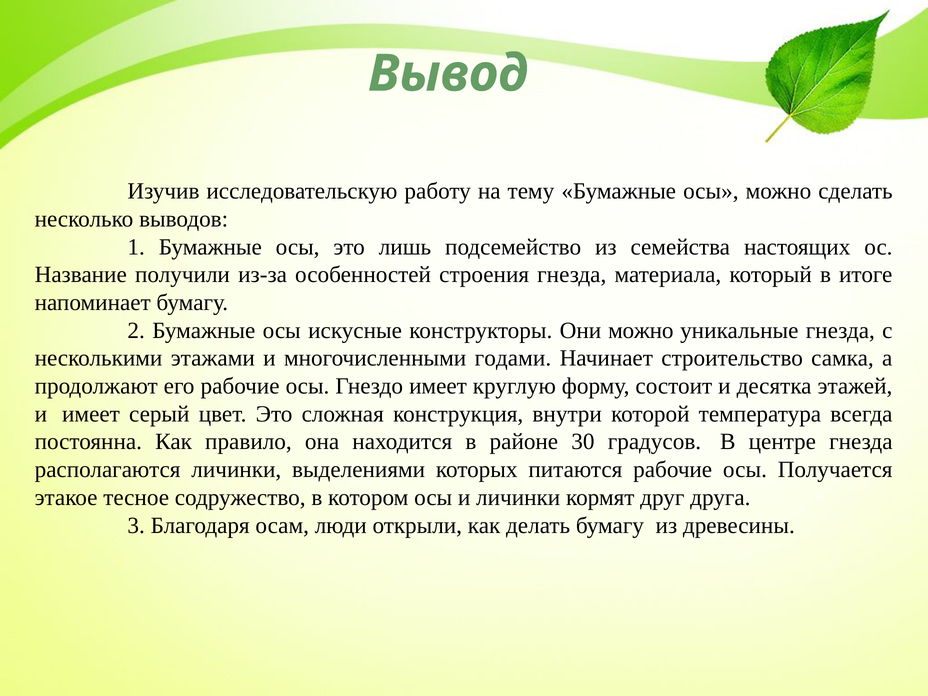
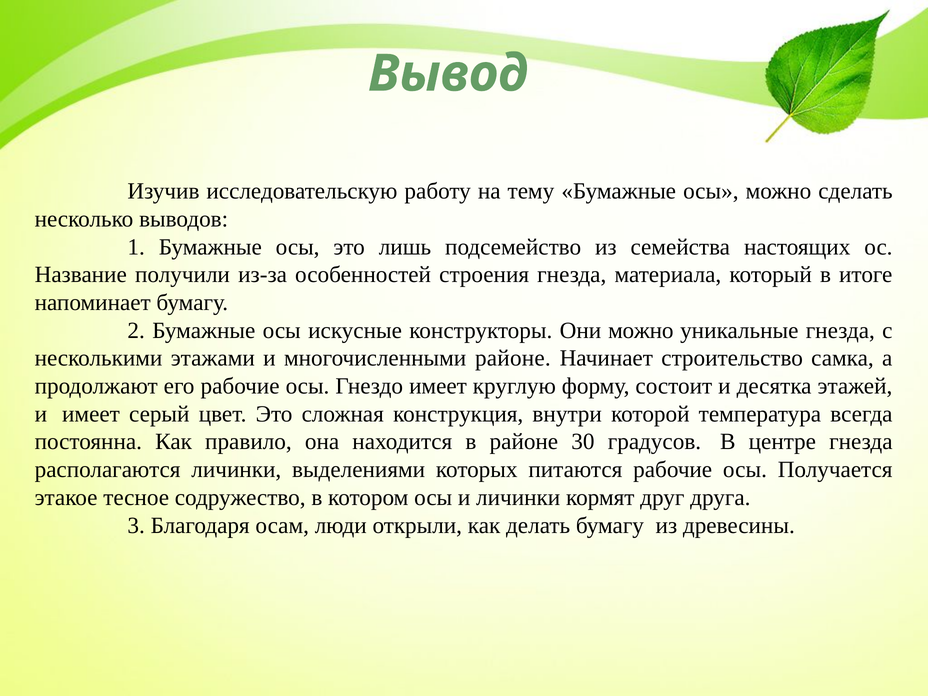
многочисленными годами: годами -> районе (513, 358)
